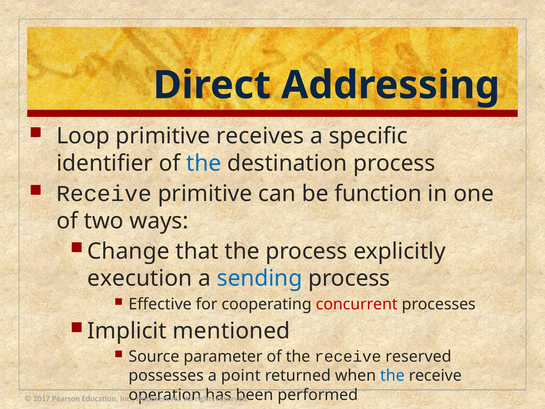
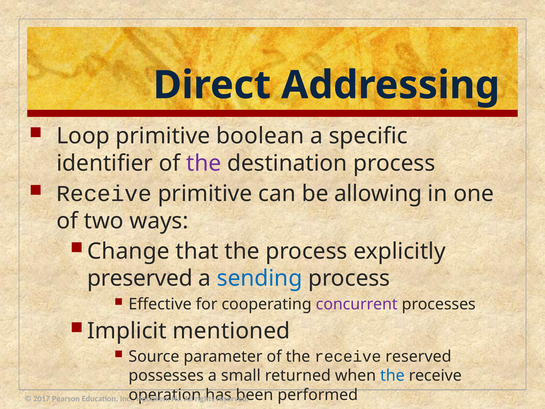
receives: receives -> boolean (260, 136)
the colour: blue -> purple (204, 163)
function: function -> allowing (378, 194)
execution: execution -> preserved (140, 278)
concurrent colour: red -> purple (357, 304)
point: point -> small (241, 375)
